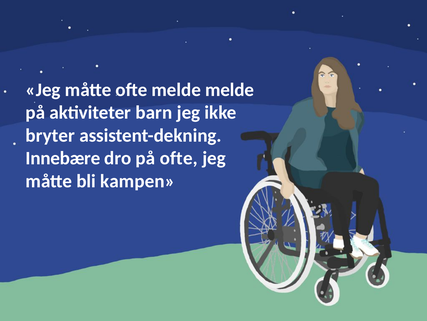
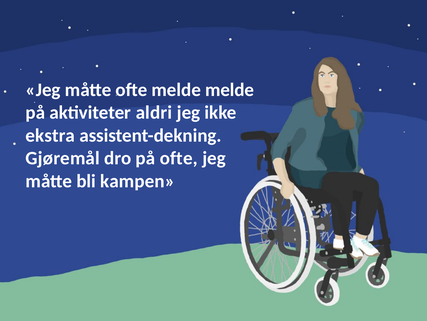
barn: barn -> aldri (154, 112)
bryter: bryter -> ekstra (50, 135)
Innebære: Innebære -> Gjøremål (63, 158)
